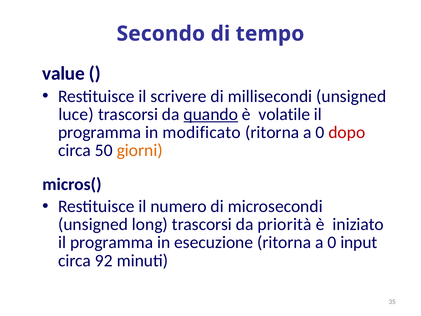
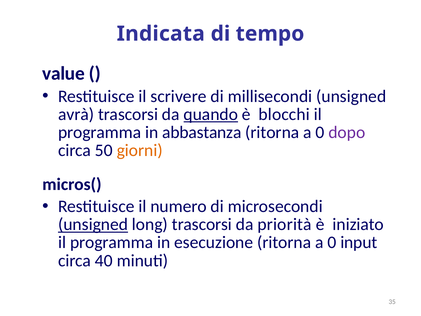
Secondo: Secondo -> Indicata (161, 34)
luce: luce -> avrà (76, 114)
volatile: volatile -> blocchi (284, 114)
modificato: modificato -> abbastanza (202, 132)
dopo colour: red -> purple (347, 132)
unsigned underline: none -> present (93, 224)
92: 92 -> 40 (104, 260)
